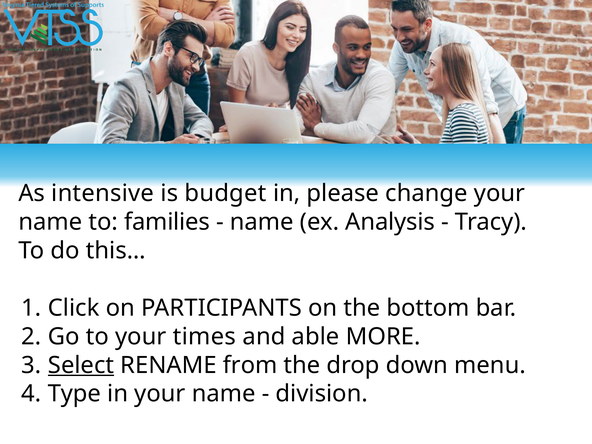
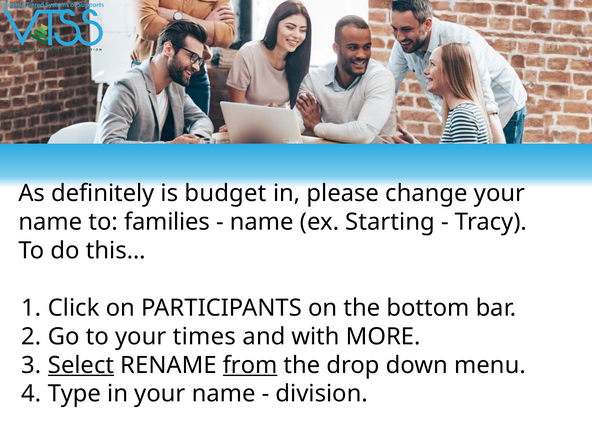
intensive: intensive -> definitely (103, 193)
Analysis: Analysis -> Starting (390, 222)
able: able -> with (316, 337)
from underline: none -> present (250, 365)
